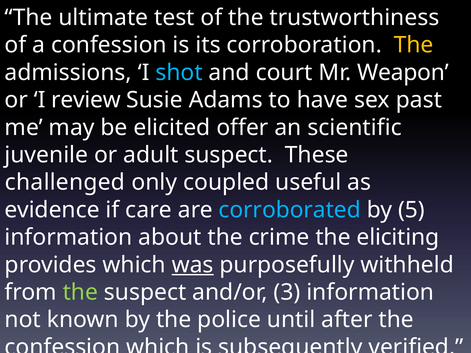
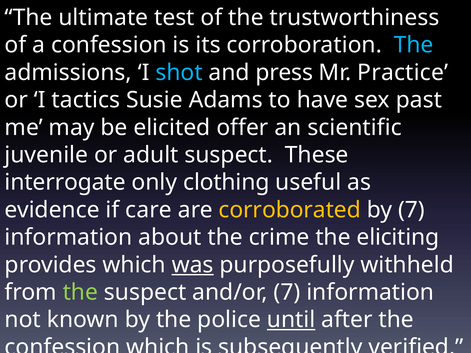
The colour: yellow -> light blue (414, 45)
court: court -> press (284, 73)
Weapon: Weapon -> Practice (403, 73)
review: review -> tactics (86, 100)
challenged: challenged -> interrogate (65, 183)
coupled: coupled -> clothing (226, 183)
corroborated colour: light blue -> yellow (290, 210)
by 5: 5 -> 7 (411, 210)
and/or 3: 3 -> 7 (287, 292)
until underline: none -> present (291, 320)
